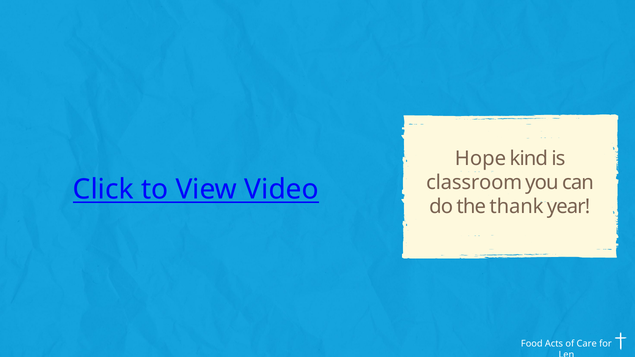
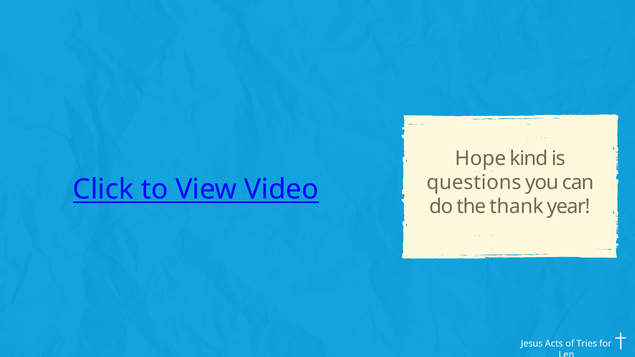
classroom: classroom -> questions (474, 183)
Food: Food -> Jesus (532, 344)
Care: Care -> Tries (587, 344)
